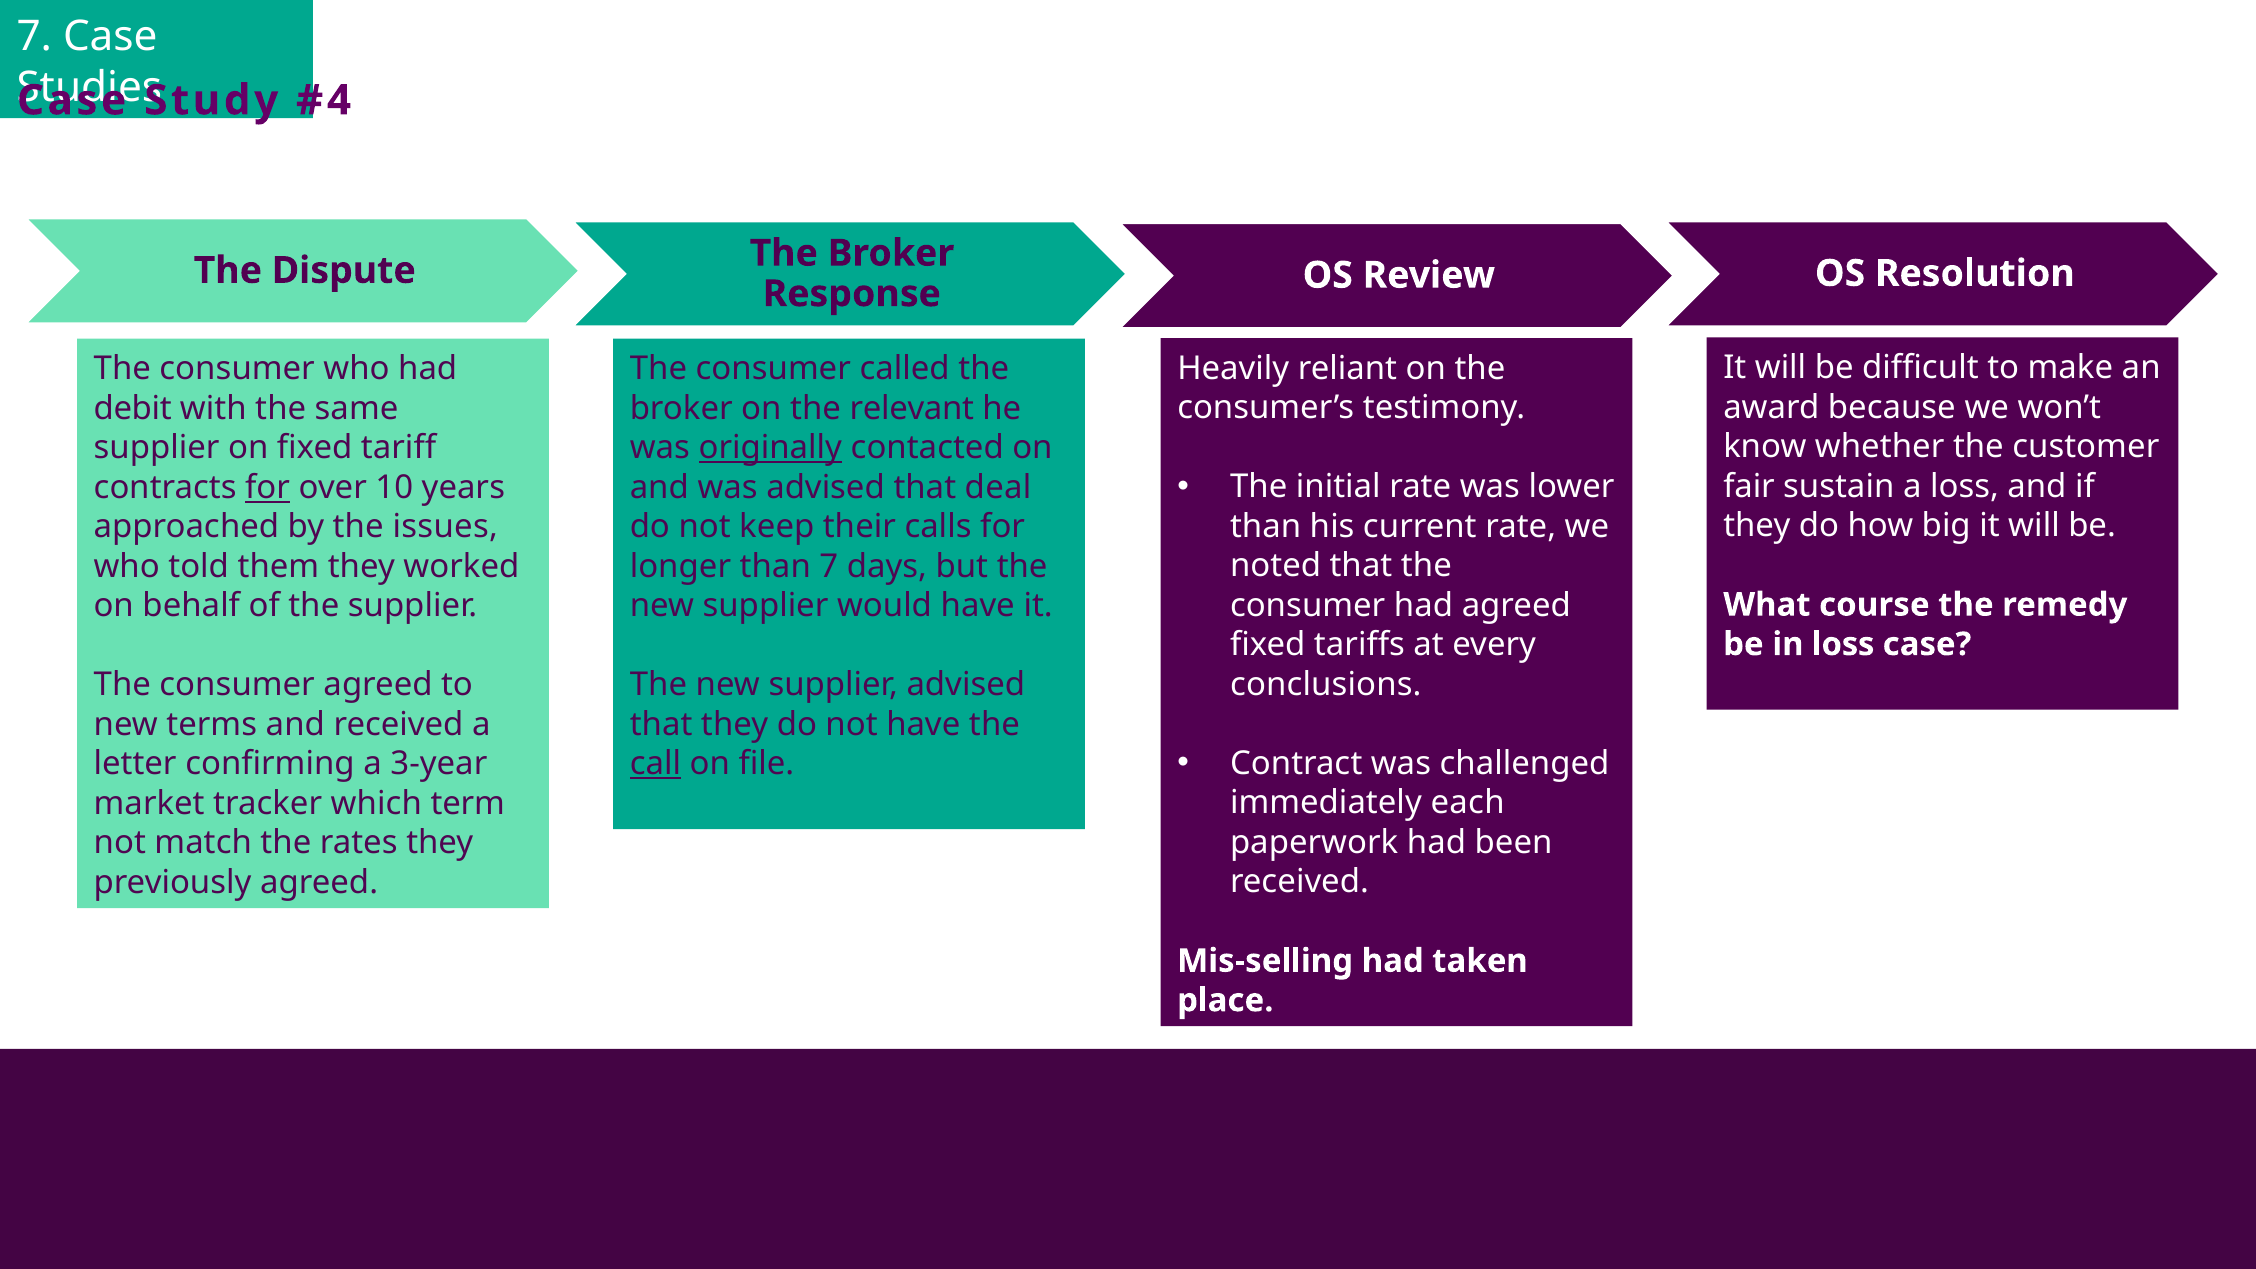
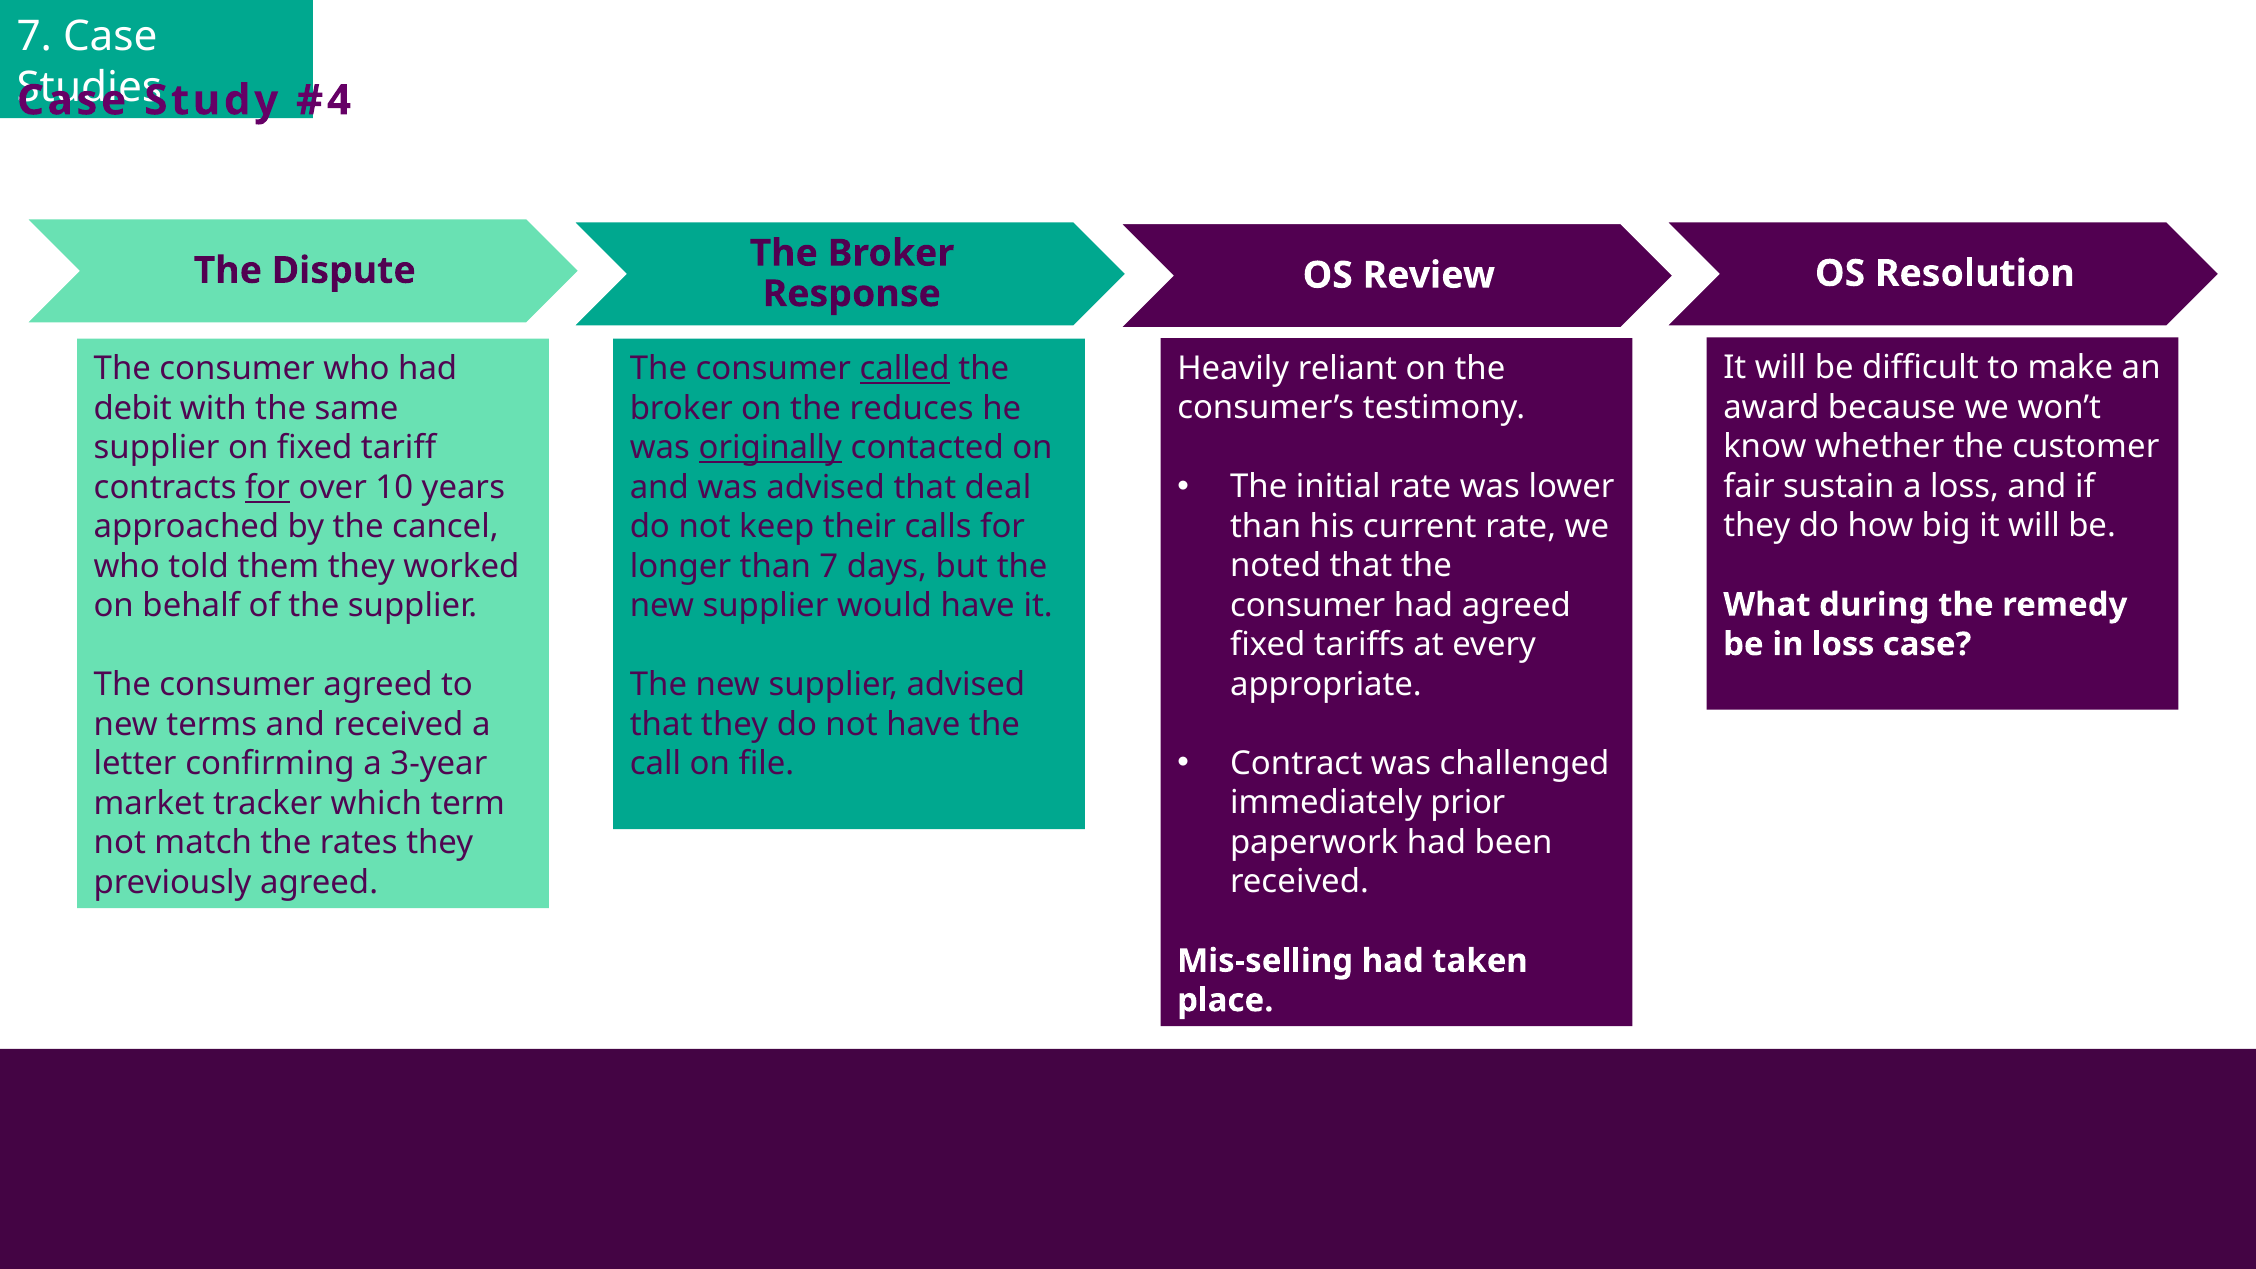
called underline: none -> present (905, 369)
relevant: relevant -> reduces (912, 408)
issues: issues -> cancel (445, 527)
course: course -> during (1874, 605)
conclusions: conclusions -> appropriate (1326, 684)
call underline: present -> none (655, 764)
each: each -> prior (1468, 803)
